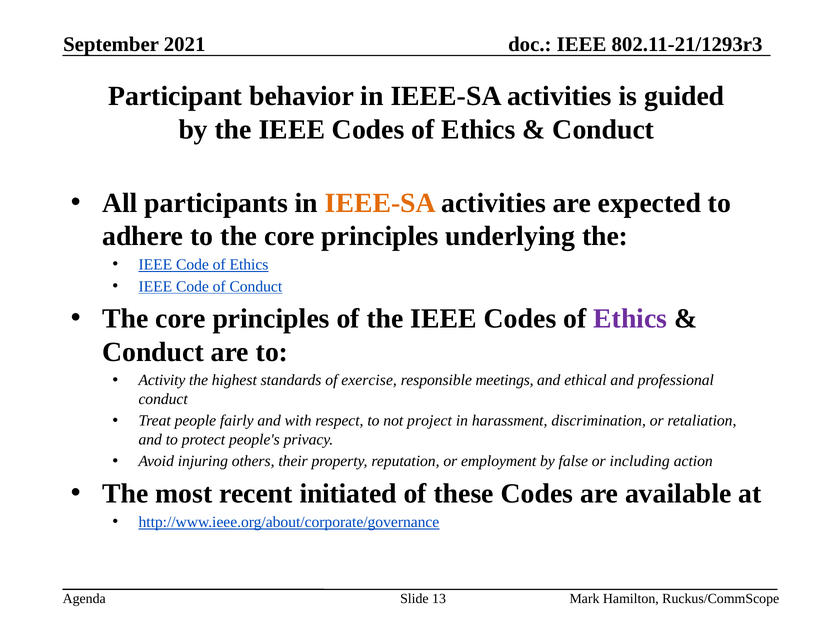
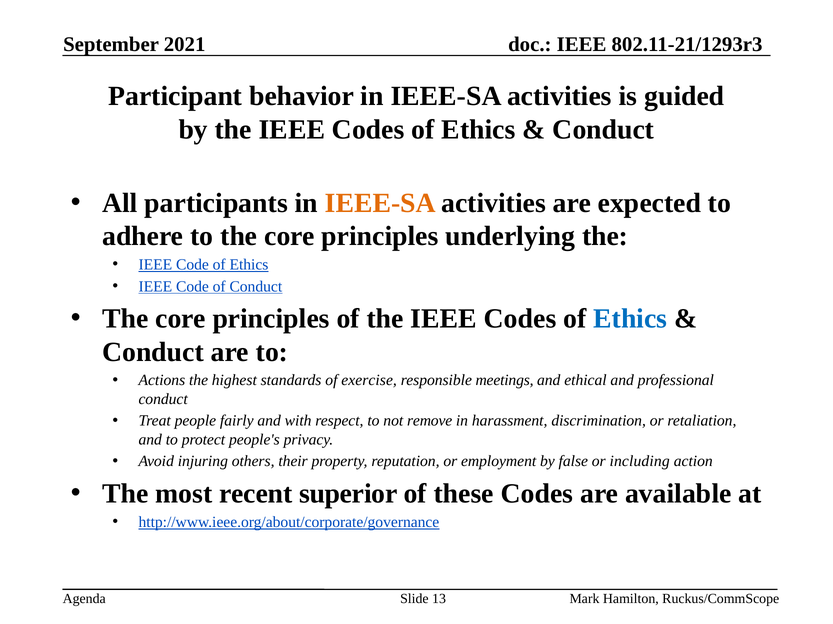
Ethics colour: purple -> blue (630, 319)
Activity: Activity -> Actions (162, 381)
project: project -> remove (430, 421)
initiated: initiated -> superior (348, 494)
